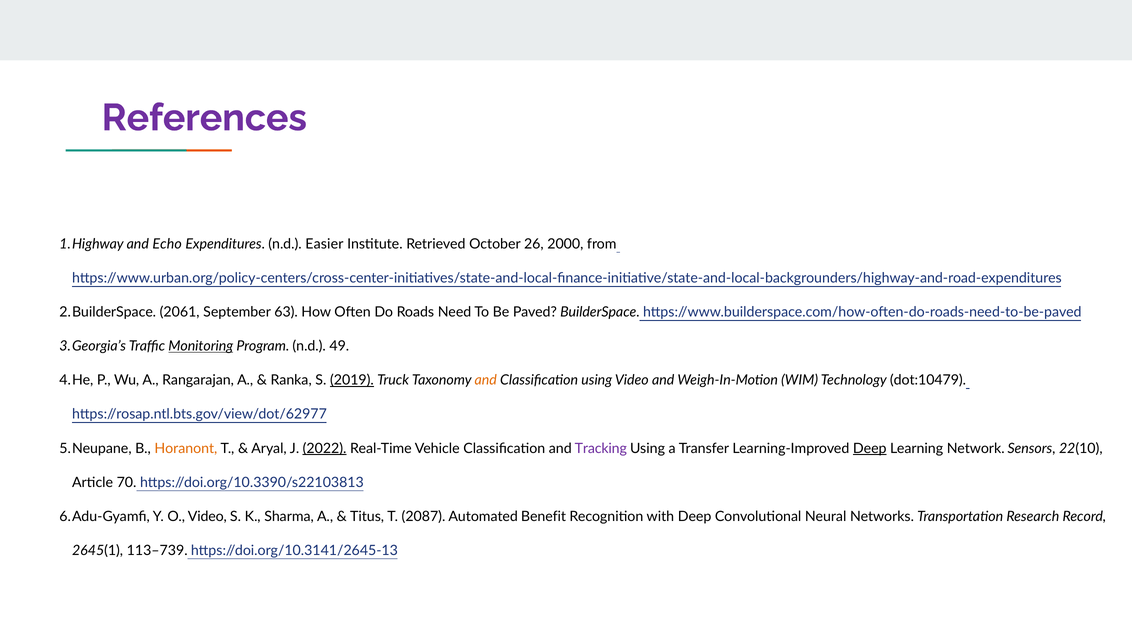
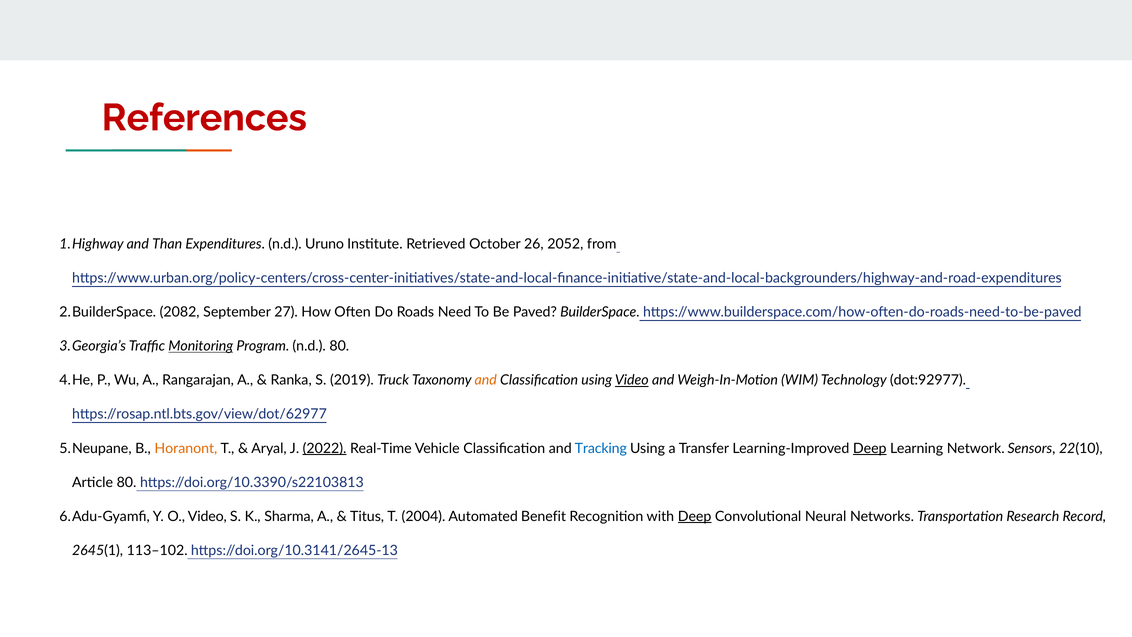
References colour: purple -> red (204, 118)
Echo: Echo -> Than (167, 244)
Easier: Easier -> Uruno (325, 244)
2000: 2000 -> 2052 (565, 244)
2061: 2061 -> 2082 (180, 312)
63: 63 -> 27 (286, 312)
n.d 49: 49 -> 80 (339, 346)
2019 underline: present -> none (352, 380)
Video underline: none -> present (632, 380)
dot:10479: dot:10479 -> dot:92977 (928, 380)
Tracking colour: purple -> blue (601, 448)
Article 70: 70 -> 80 (127, 482)
2087: 2087 -> 2004 (423, 516)
Deep underline: none -> present (695, 516)
113–739: 113–739 -> 113–102 (157, 550)
